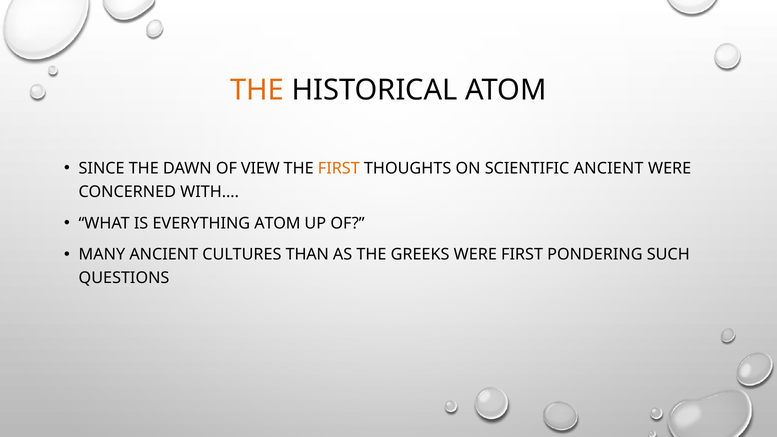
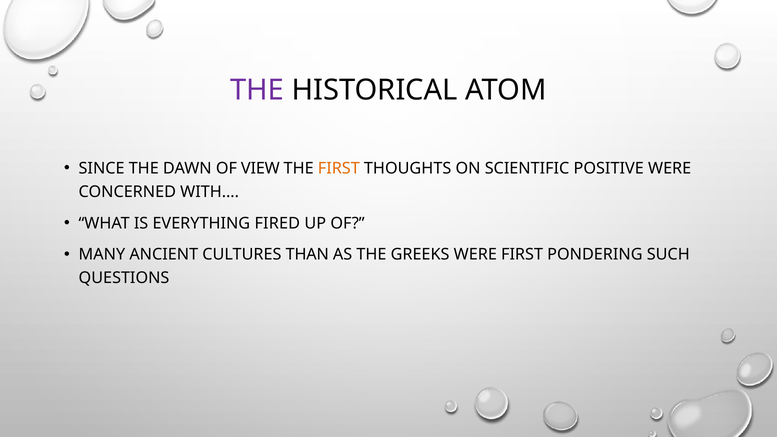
THE colour: orange -> purple (257, 90)
SCIENTIFIC ANCIENT: ANCIENT -> POSITIVE (609, 168)
EVERYTHING ATOM: ATOM -> FIRED (277, 223)
